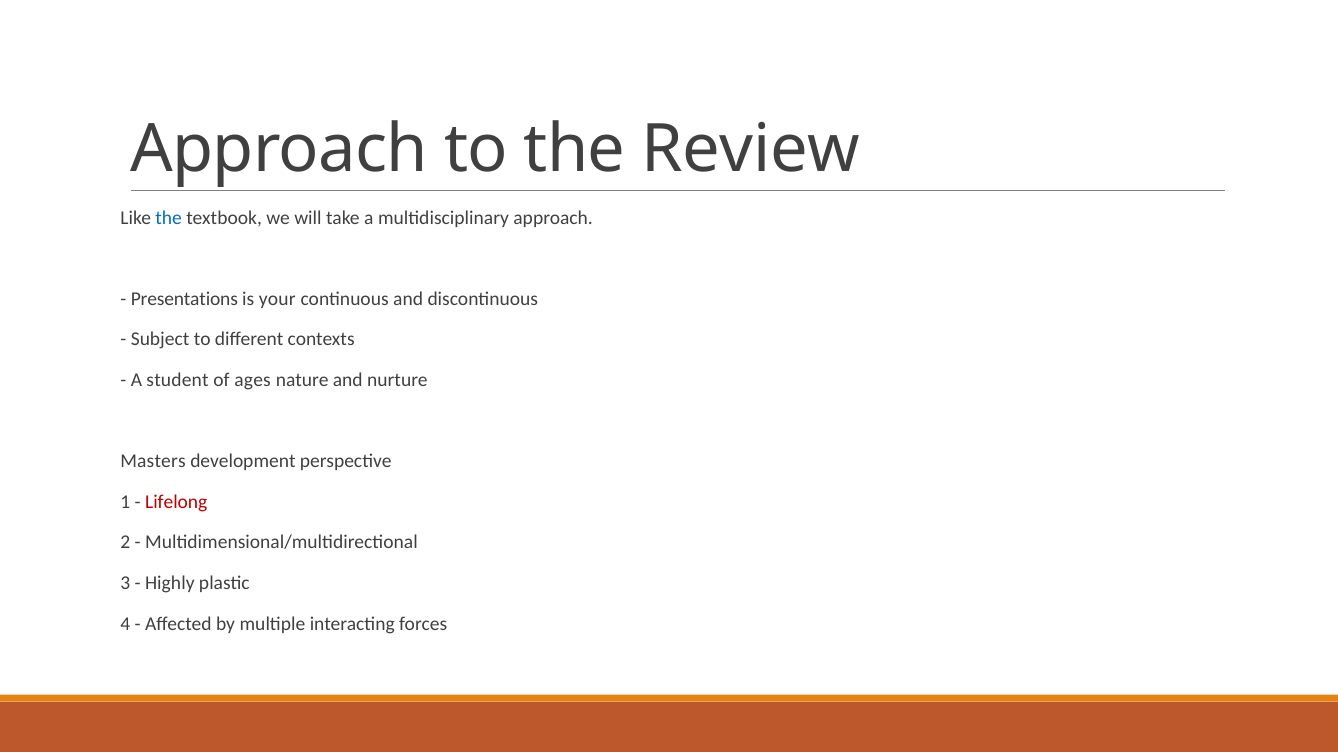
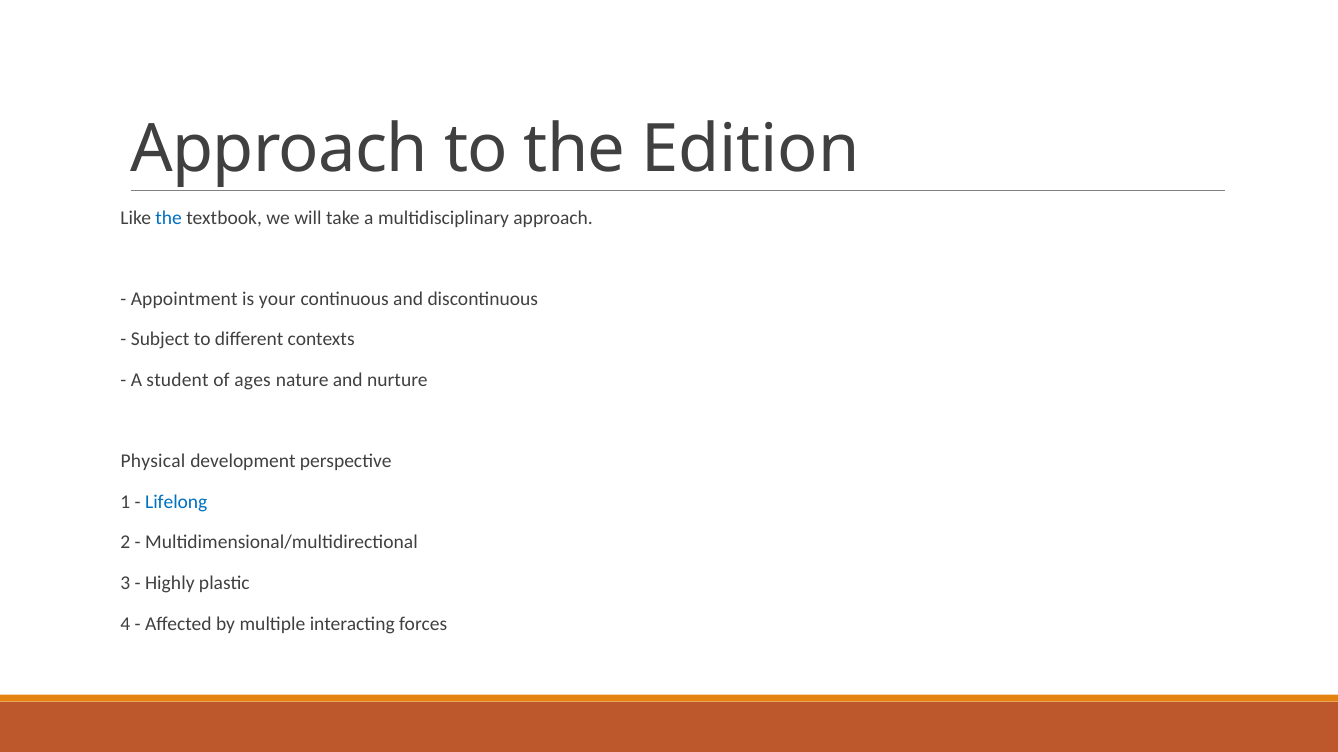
Review: Review -> Edition (751, 150)
Presentations: Presentations -> Appointment (184, 299)
Masters: Masters -> Physical (153, 462)
Lifelong colour: red -> blue (176, 502)
